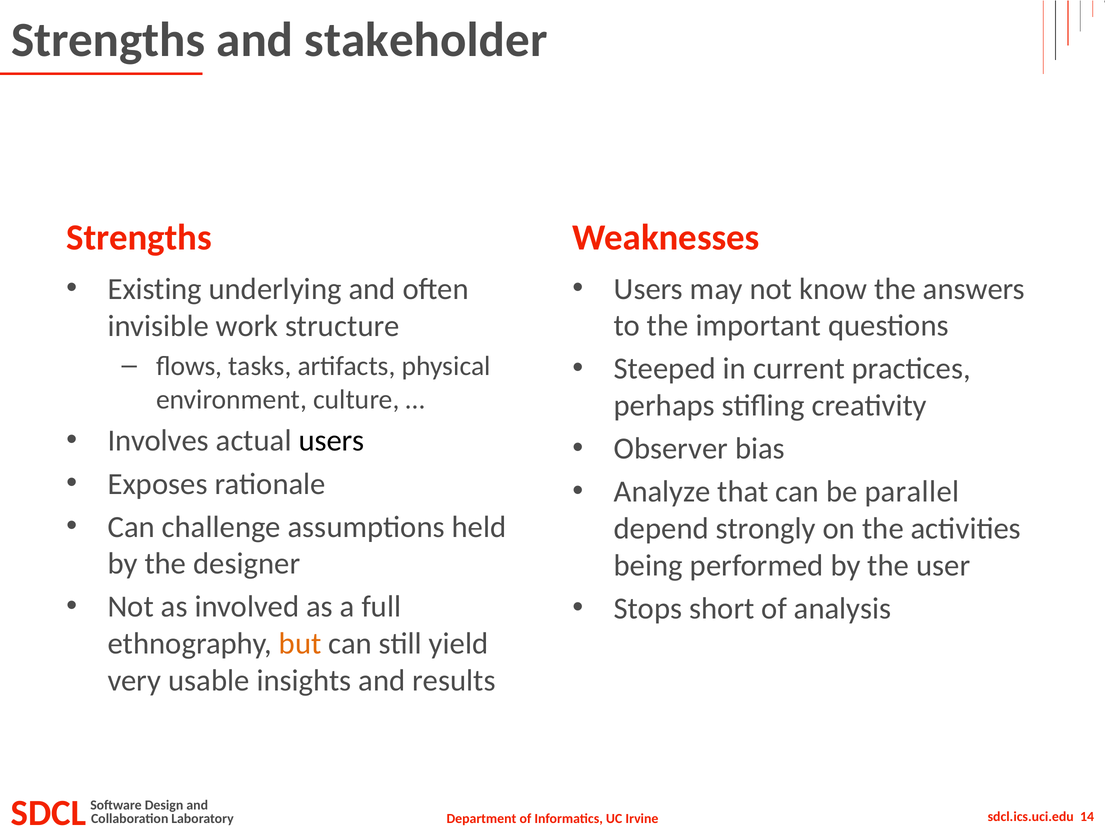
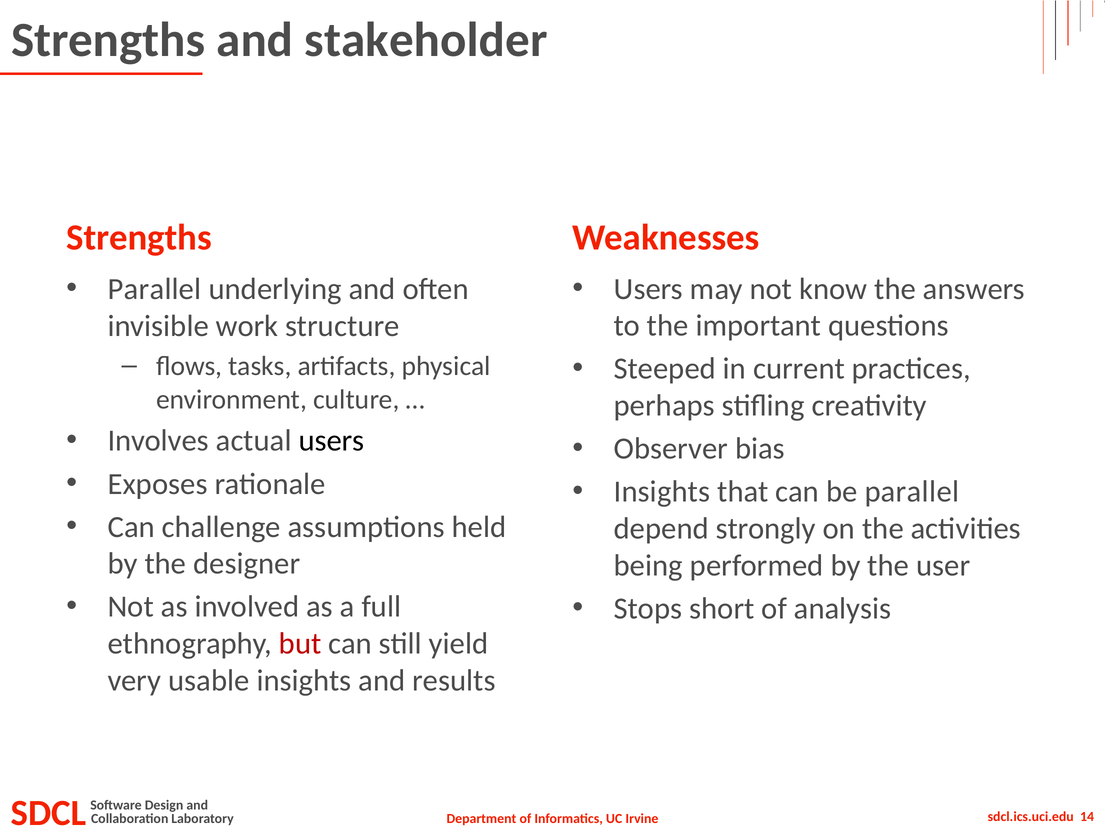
Existing: Existing -> Parallel (155, 289)
Analyze: Analyze -> Insights (662, 492)
but colour: orange -> red (300, 644)
